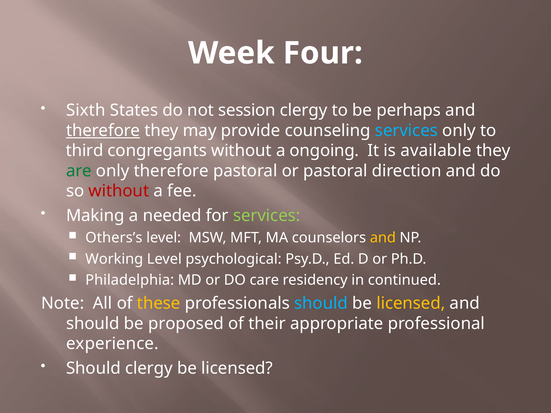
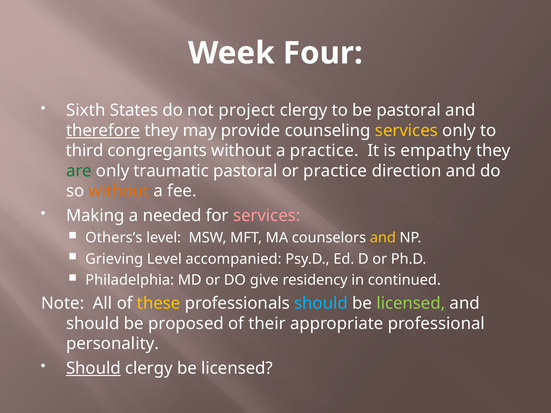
session: session -> project (247, 110)
be perhaps: perhaps -> pastoral (409, 110)
services colour: light blue -> yellow (406, 131)
a ongoing: ongoing -> practice (324, 151)
available: available -> empathy (436, 151)
only therefore: therefore -> traumatic (171, 171)
or pastoral: pastoral -> practice (335, 171)
without colour: red -> orange (119, 191)
services colour: light green -> pink (267, 216)
Working: Working -> Grieving (114, 259)
psychological: psychological -> accompanied (233, 259)
care: care -> give (264, 280)
licensed colour: yellow -> light green (411, 304)
experience: experience -> personality (112, 344)
Should underline: none -> present (93, 368)
